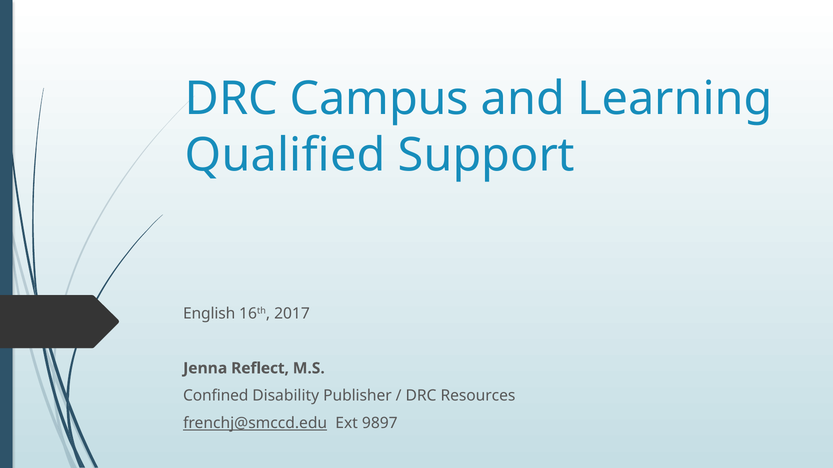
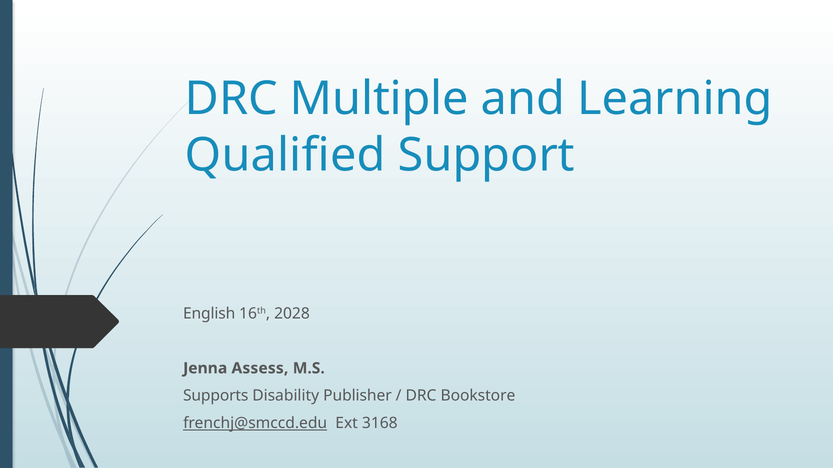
Campus: Campus -> Multiple (379, 99)
2017: 2017 -> 2028 (292, 314)
Reflect: Reflect -> Assess (260, 369)
Confined: Confined -> Supports (216, 396)
Resources: Resources -> Bookstore (478, 396)
9897: 9897 -> 3168 (380, 424)
